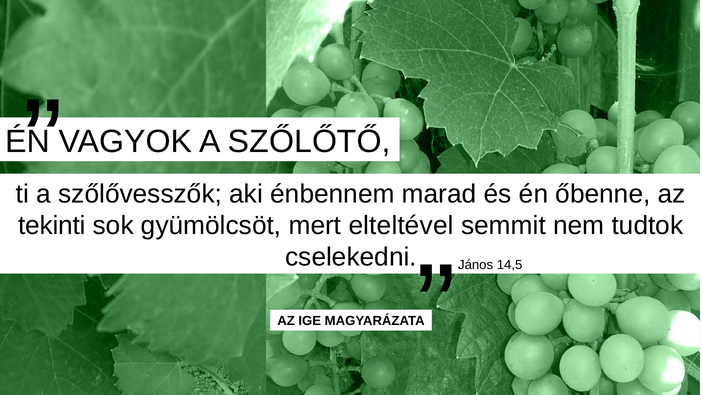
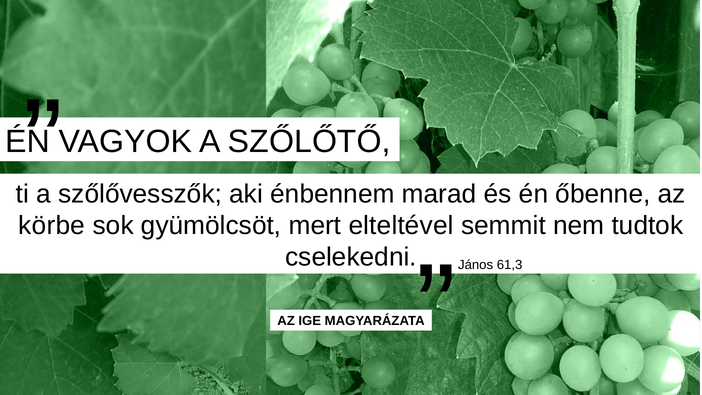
tekinti: tekinti -> körbe (52, 225)
14,5: 14,5 -> 61,3 (510, 265)
